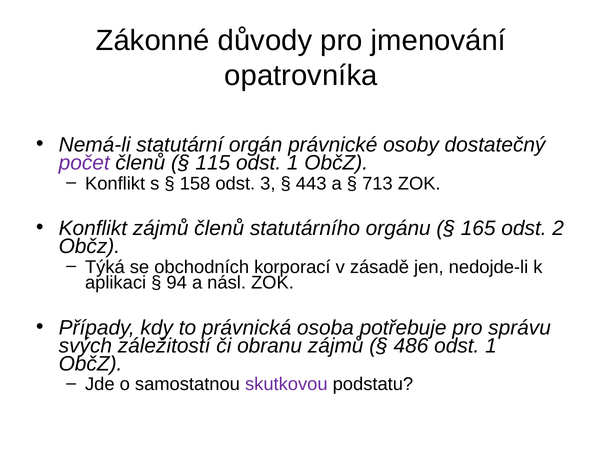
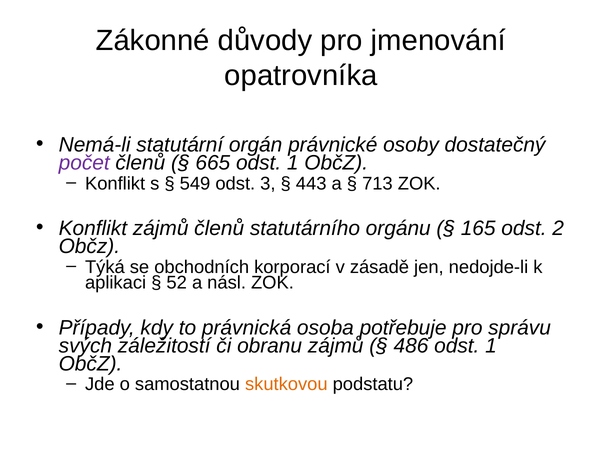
115: 115 -> 665 (213, 163)
158: 158 -> 549 (195, 184)
94: 94 -> 52 (177, 283)
skutkovou colour: purple -> orange (286, 385)
